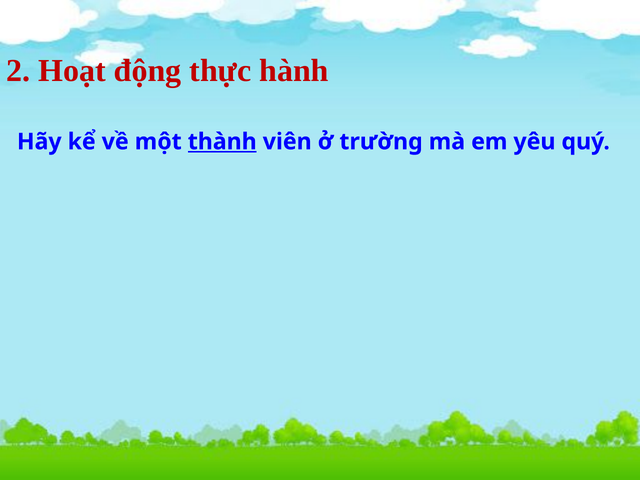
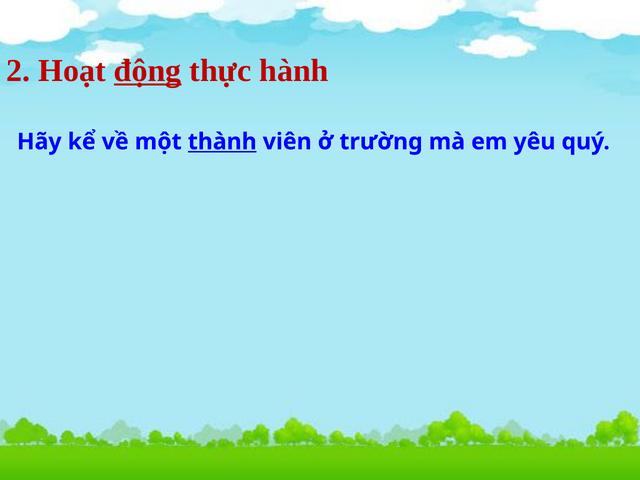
động underline: none -> present (148, 71)
